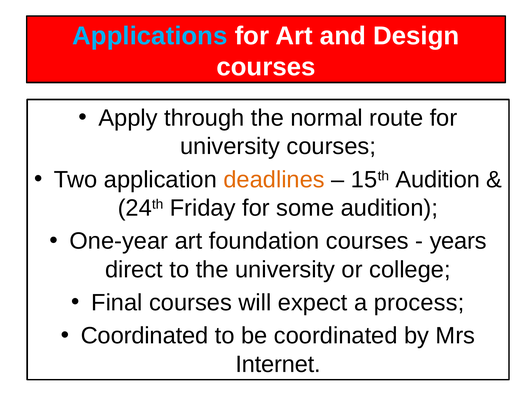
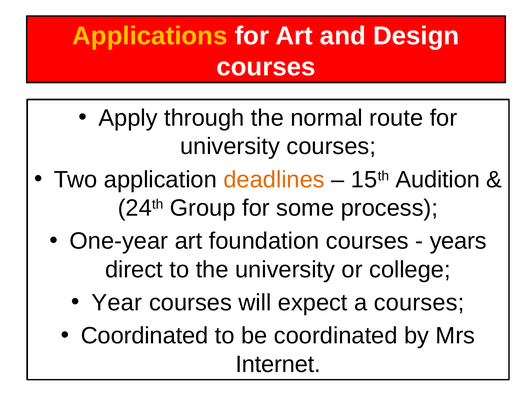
Applications colour: light blue -> yellow (150, 36)
Friday: Friday -> Group (203, 208)
some audition: audition -> process (389, 208)
Final: Final -> Year (117, 303)
a process: process -> courses (419, 303)
